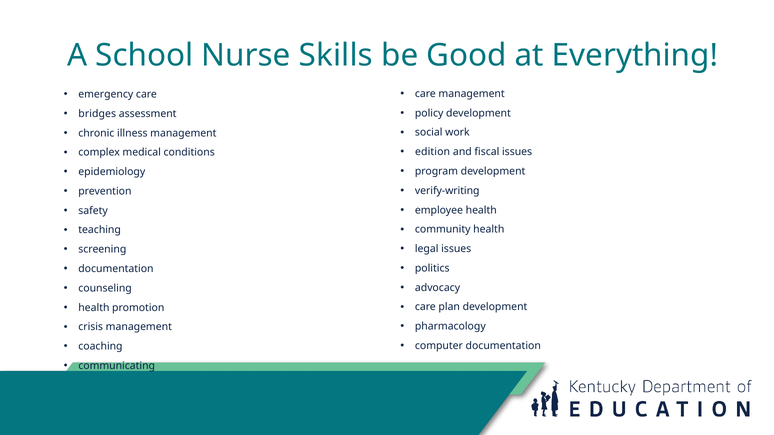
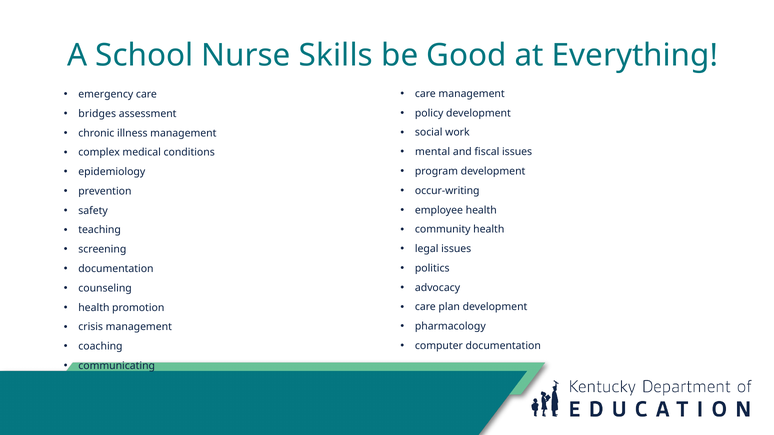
edition: edition -> mental (433, 152)
verify-writing: verify-writing -> occur-writing (447, 191)
